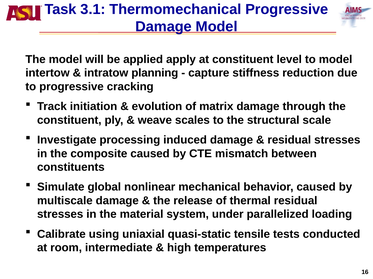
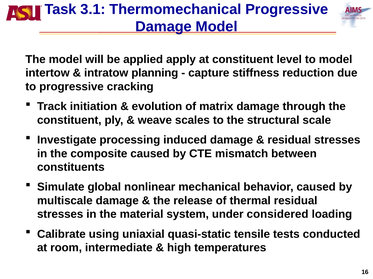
parallelized: parallelized -> considered (278, 215)
